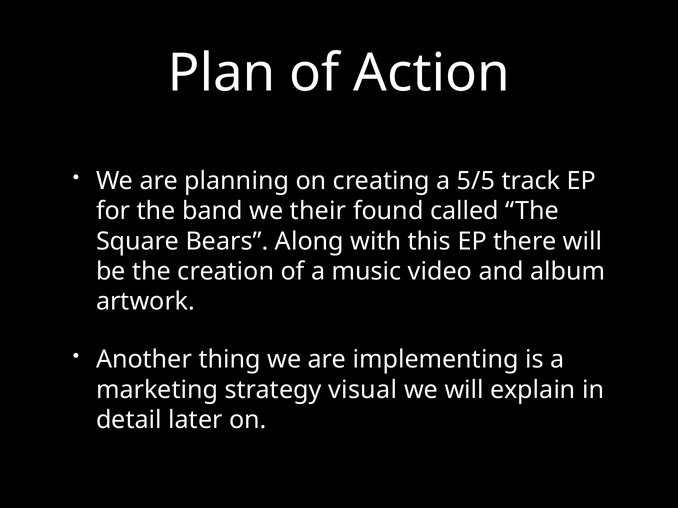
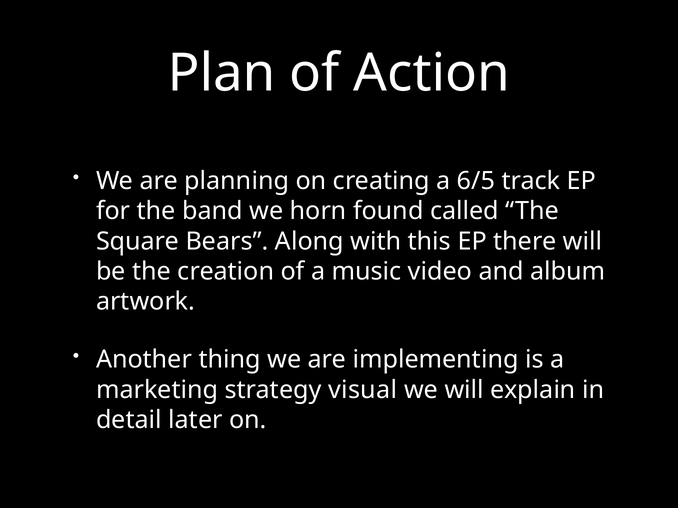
5/5: 5/5 -> 6/5 (476, 181)
their: their -> horn (318, 211)
